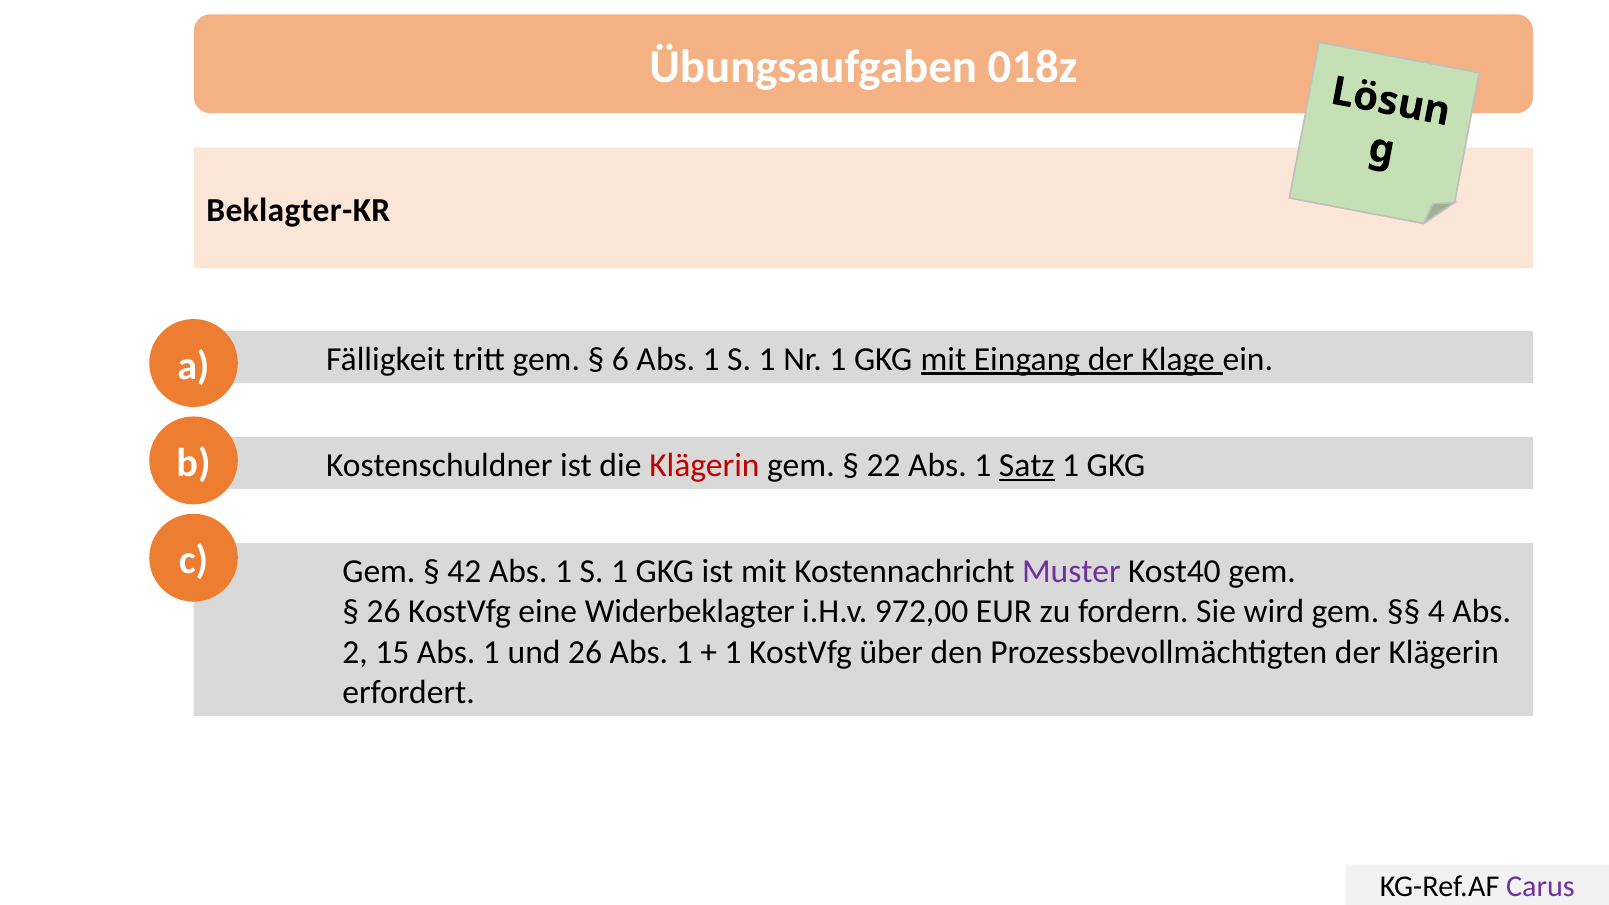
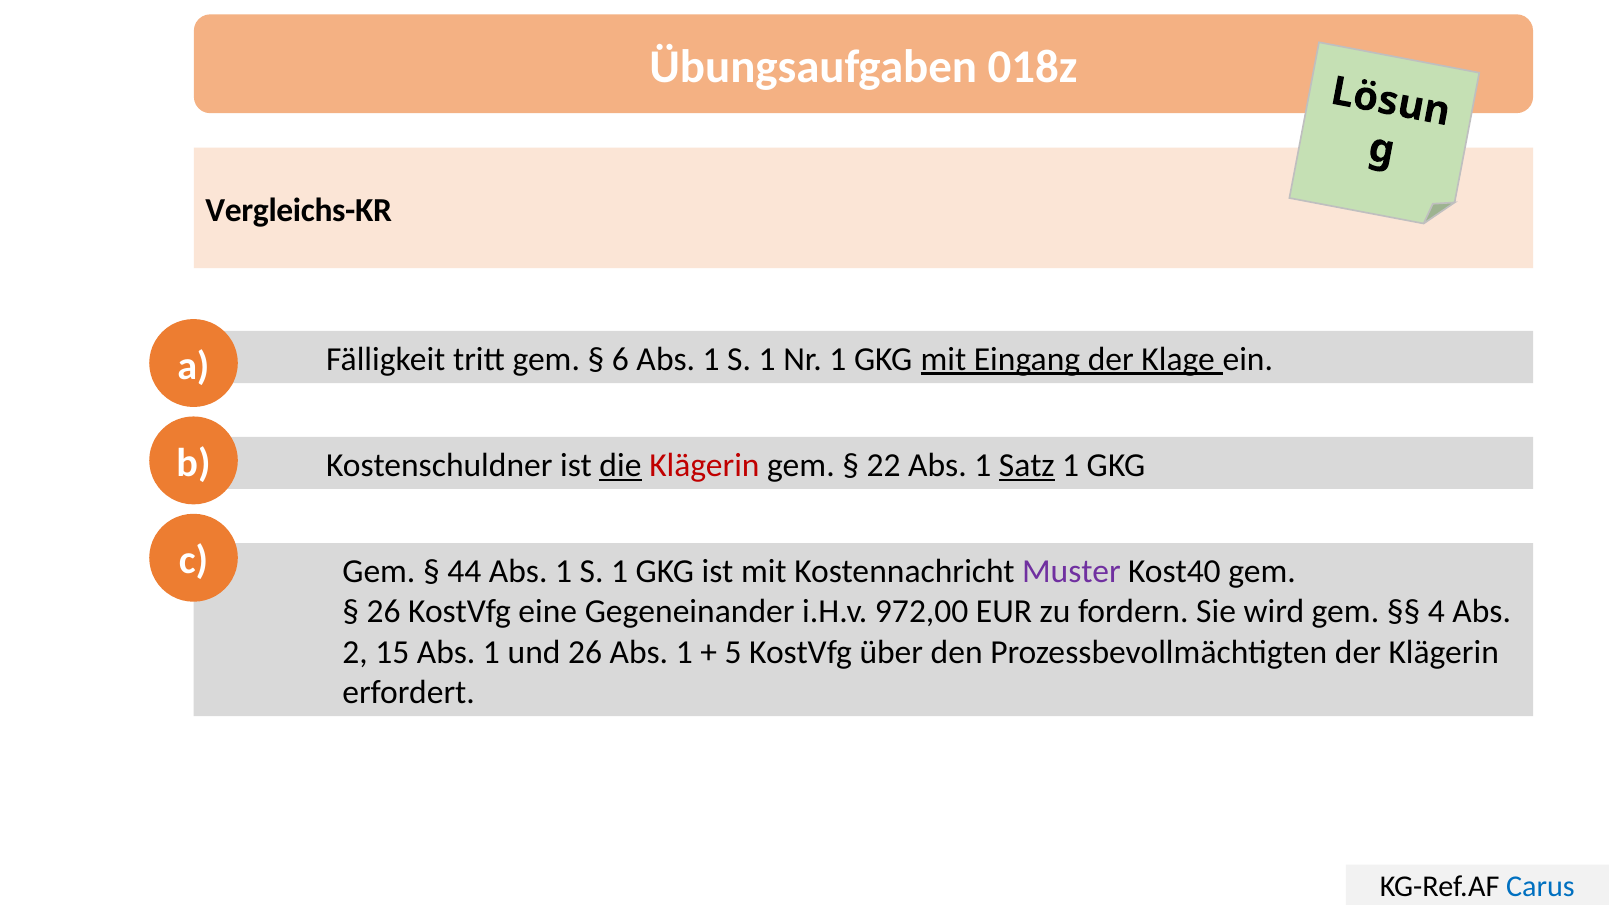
Beklagter-KR: Beklagter-KR -> Vergleichs-KR (299, 210)
die underline: none -> present (620, 465)
42: 42 -> 44 (464, 572)
Widerbeklagter: Widerbeklagter -> Gegeneinander (690, 612)
1: 1 -> 5 (733, 652)
Carus colour: purple -> blue (1540, 887)
